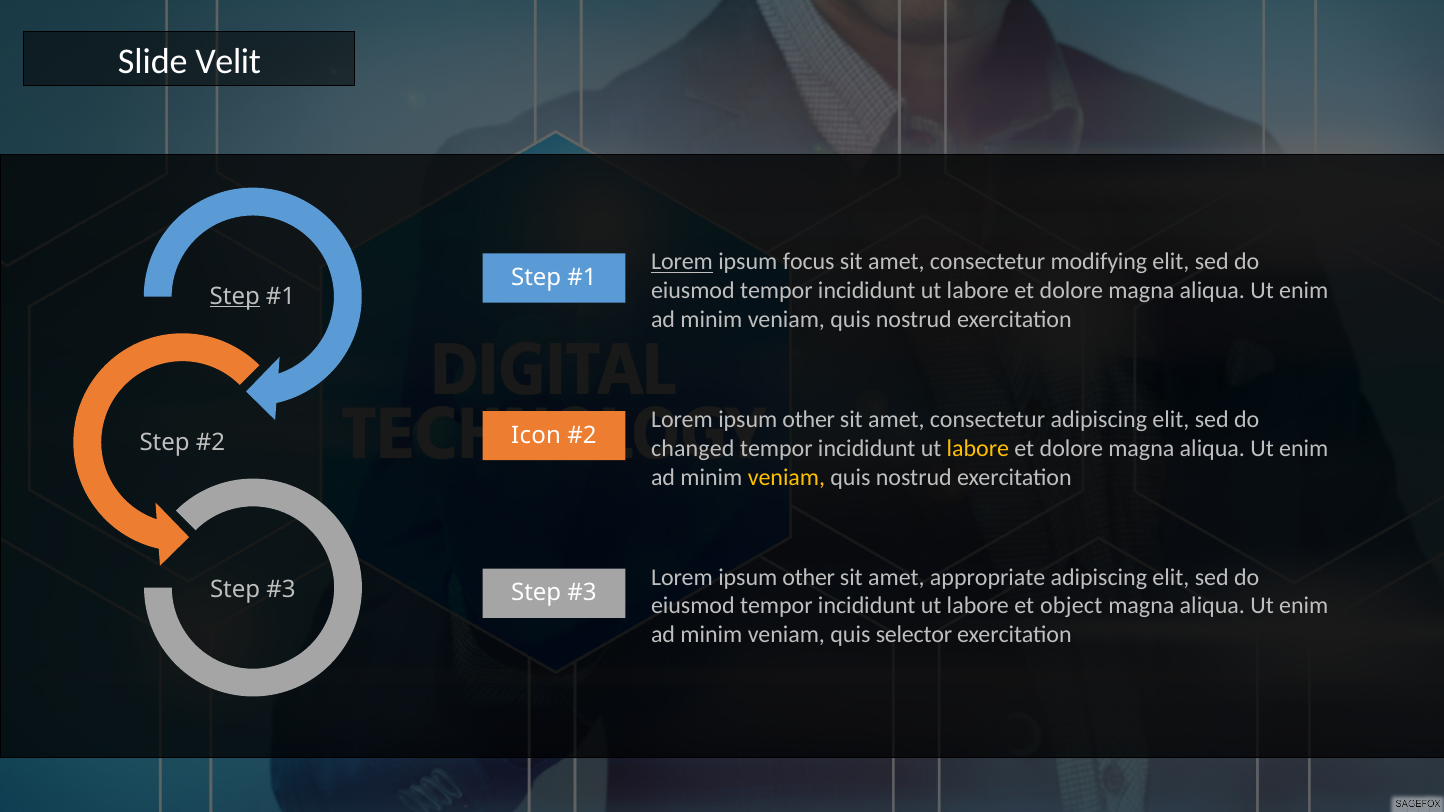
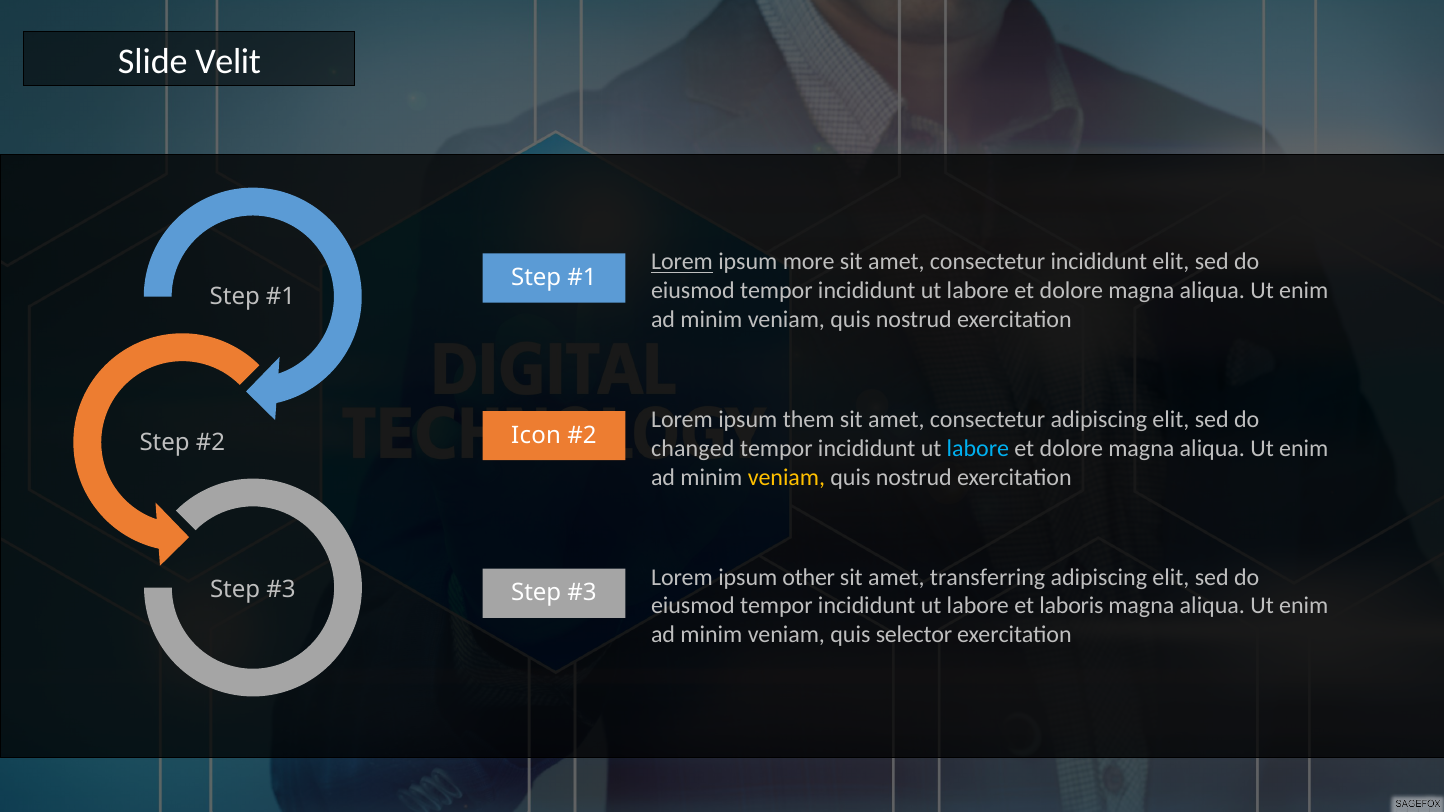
focus: focus -> more (809, 262)
consectetur modifying: modifying -> incididunt (1099, 262)
Step underline: present -> none (235, 296)
other: other -> them (809, 420)
labore colour: yellow -> light blue (978, 448)
appropriate: appropriate -> transferring (988, 577)
object: object -> laboris (1071, 606)
